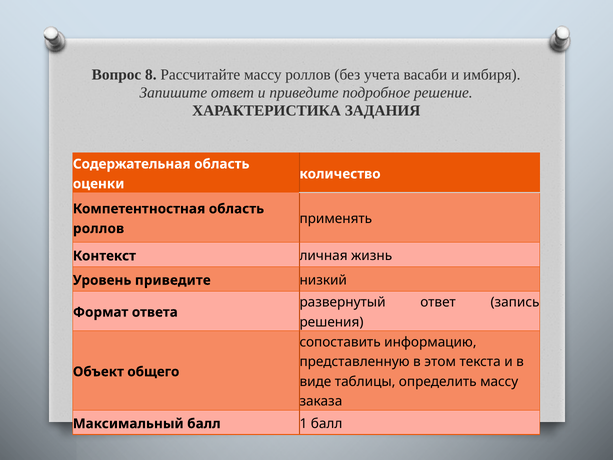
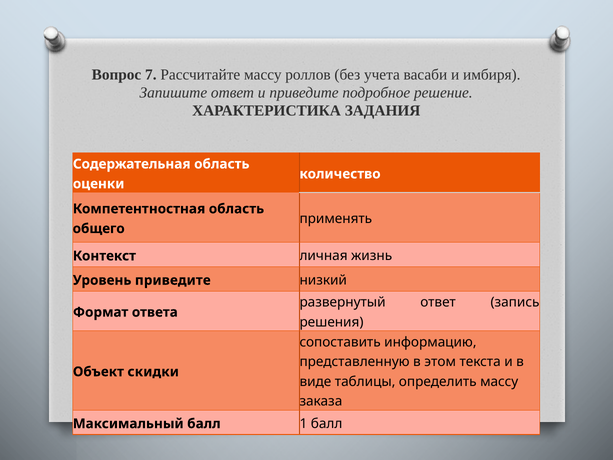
8: 8 -> 7 (151, 75)
роллов: роллов -> общего (99, 228)
общего: общего -> скидки (153, 372)
